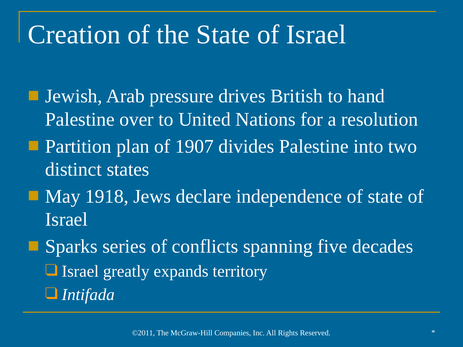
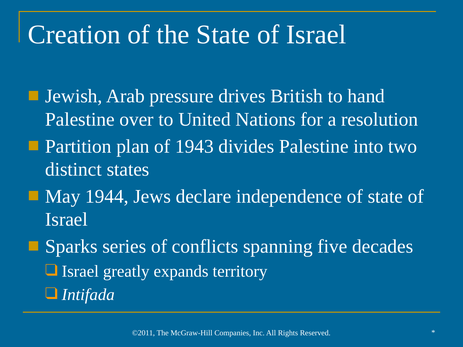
1907: 1907 -> 1943 (195, 146)
1918: 1918 -> 1944 (107, 197)
